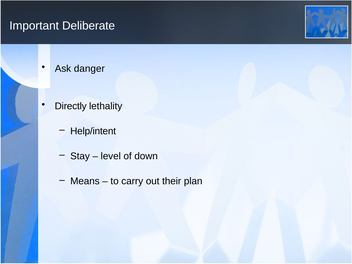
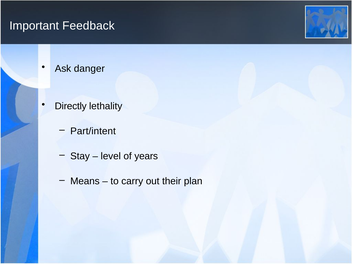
Deliberate: Deliberate -> Feedback (88, 26)
Help/intent: Help/intent -> Part/intent (93, 131)
down: down -> years (146, 156)
